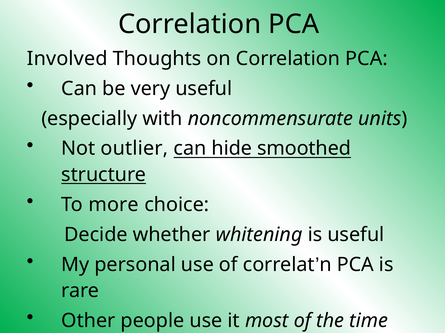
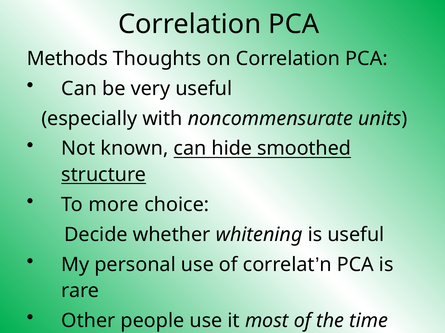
Involved: Involved -> Methods (67, 59)
outlier: outlier -> known (134, 149)
